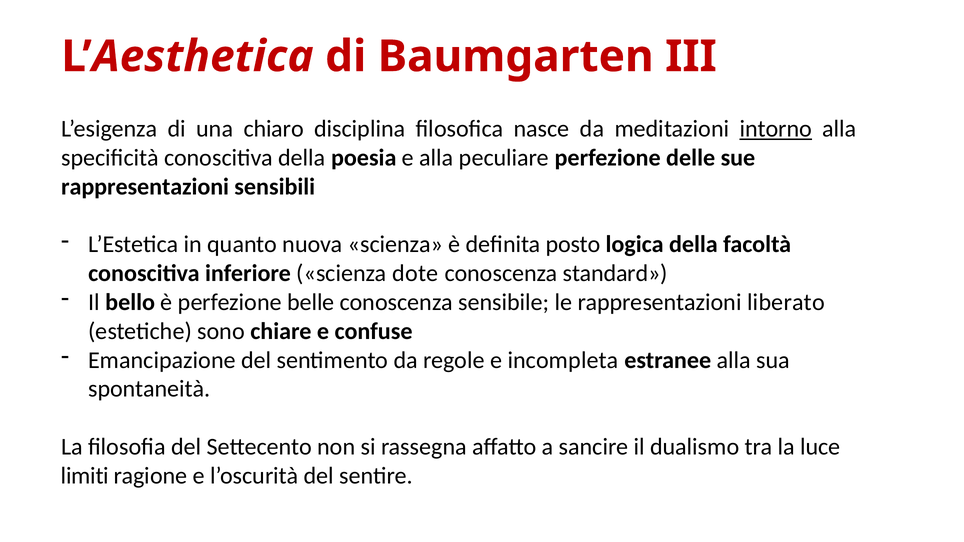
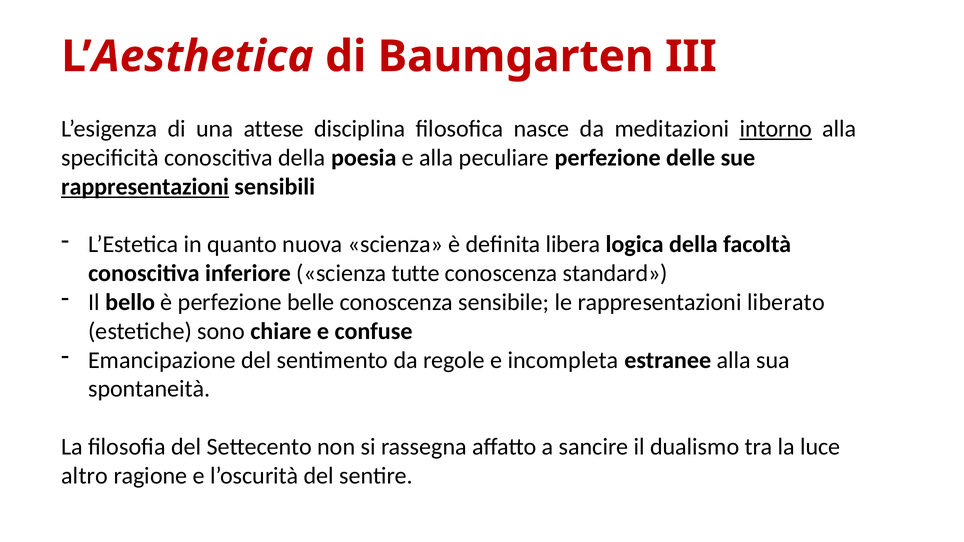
chiaro: chiaro -> attese (274, 129)
rappresentazioni underline: none -> present (145, 187)
posto: posto -> libera (573, 245)
dote: dote -> tutte (416, 274)
limiti: limiti -> altro (85, 476)
